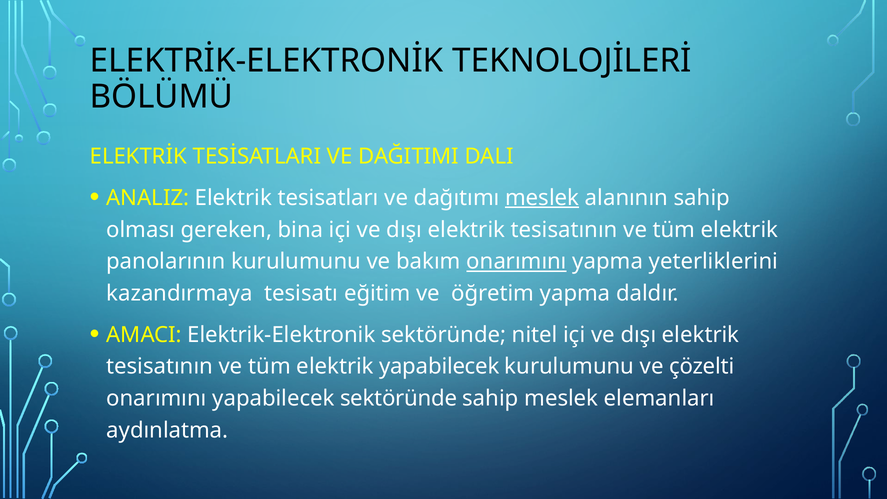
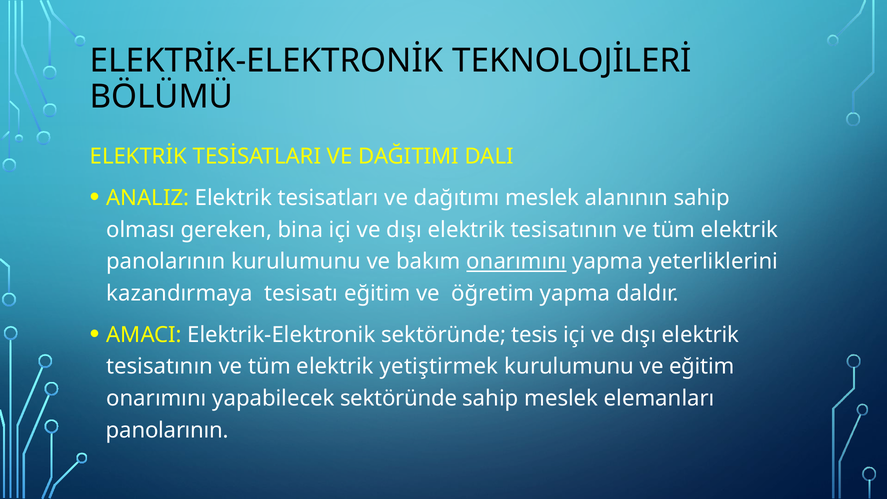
meslek underline: present -> none (542, 198)
nitel: nitel -> tesis (535, 335)
elektrik yapabilecek: yapabilecek -> yetiştirmek (439, 367)
ve çözelti: çözelti -> eğitim (702, 367)
aydınlatma: aydınlatma -> panolarının (167, 430)
